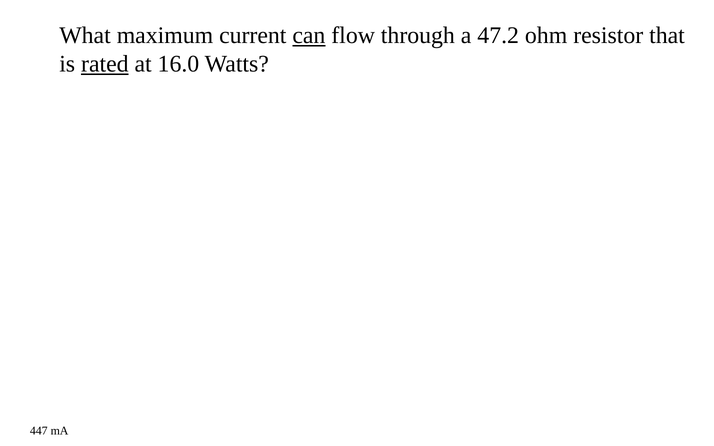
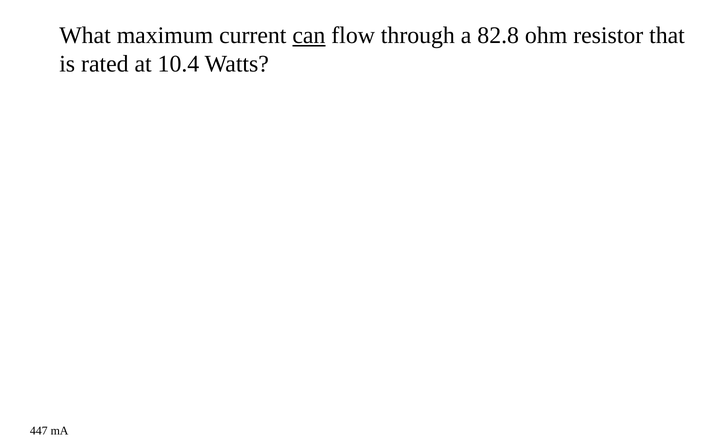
47.2: 47.2 -> 82.8 (498, 36)
rated underline: present -> none (105, 64)
16.0: 16.0 -> 10.4 (178, 64)
